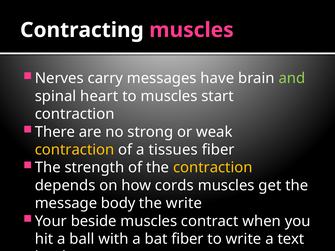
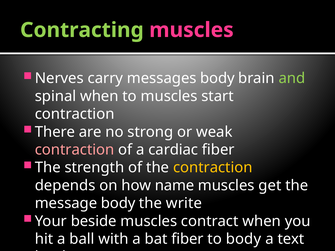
Contracting colour: white -> light green (82, 30)
messages have: have -> body (217, 78)
spinal heart: heart -> when (99, 96)
contraction colour: yellow -> pink (75, 150)
tissues: tissues -> cardiac (173, 150)
cords: cords -> name (174, 186)
to write: write -> body (243, 239)
